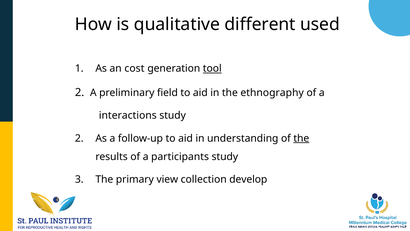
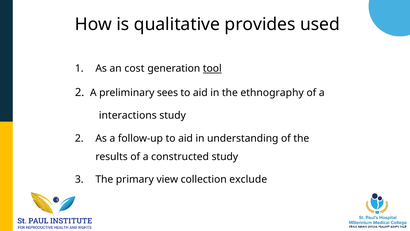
different: different -> provides (260, 24)
field: field -> sees (167, 92)
the underline: present -> none (301, 138)
participants: participants -> constructed (180, 157)
develop: develop -> exclude (248, 179)
